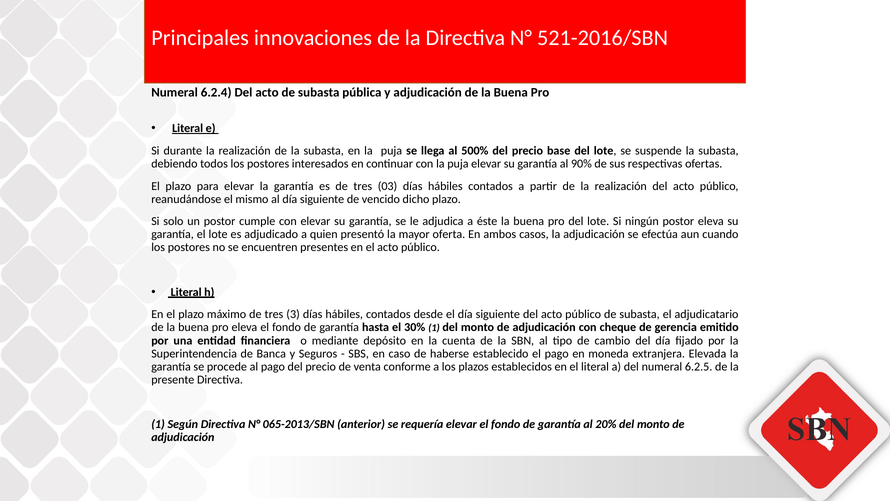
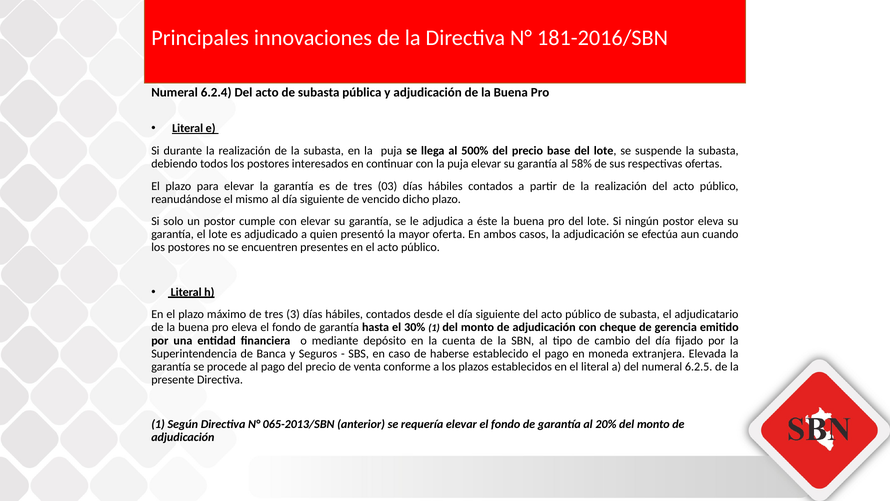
521-2016/SBN: 521-2016/SBN -> 181-2016/SBN (603, 38)
90%: 90% -> 58% (581, 164)
